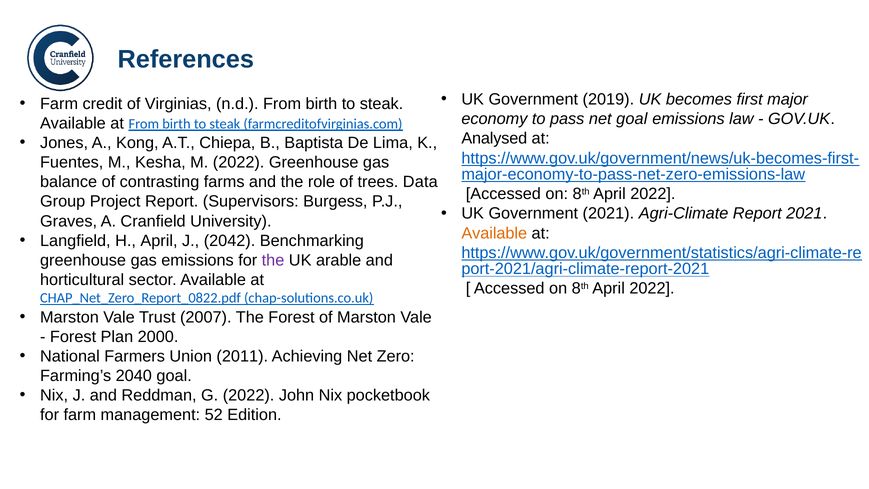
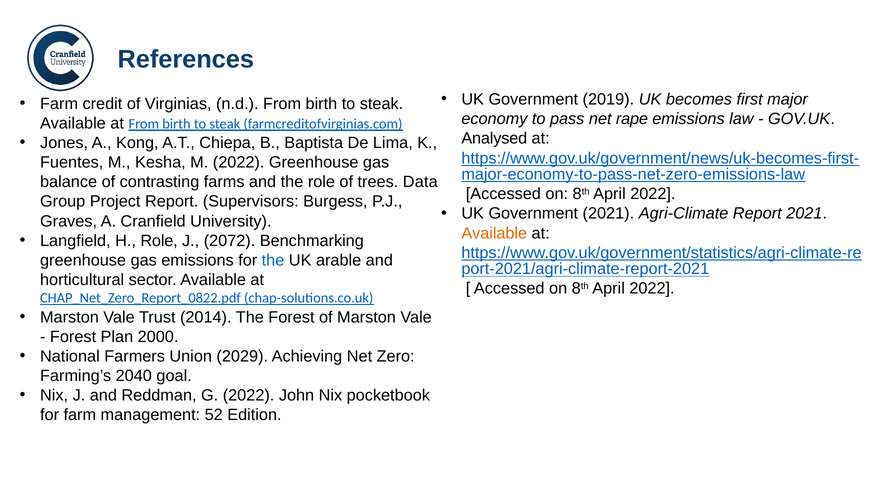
net goal: goal -> rape (632, 119)
H April: April -> Role (159, 241)
2042: 2042 -> 2072 (230, 241)
the colour: purple -> blue (273, 260)
2007: 2007 -> 2014 (206, 317)
2011: 2011 -> 2029 (242, 356)
